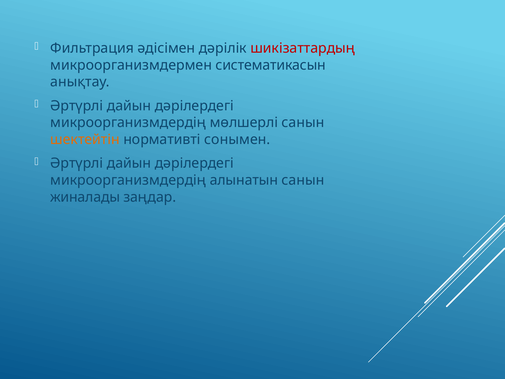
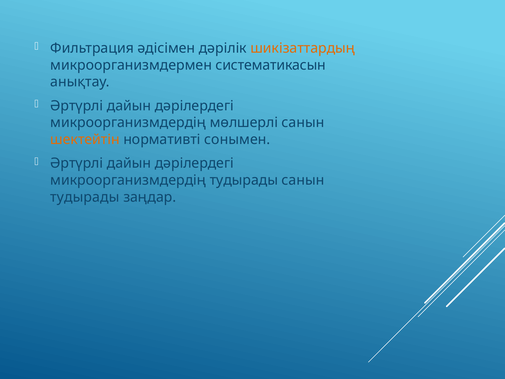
шикізаттардың colour: red -> orange (303, 48)
микроорганизмдердің алынатын: алынатын -> тудырады (244, 180)
жиналады: жиналады -> тудырады (85, 197)
